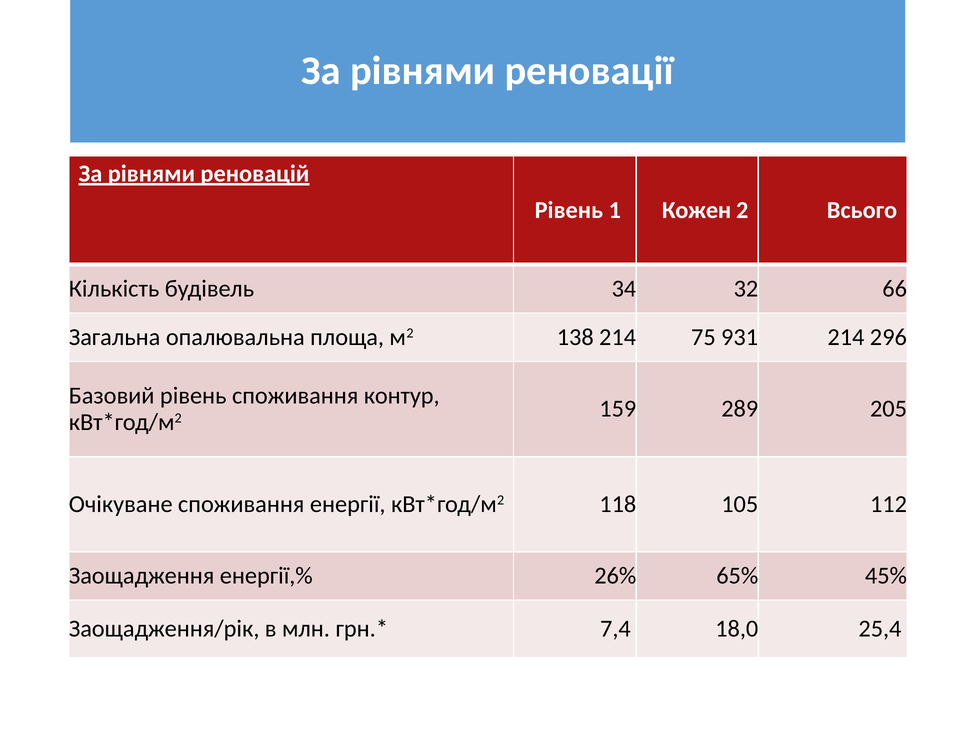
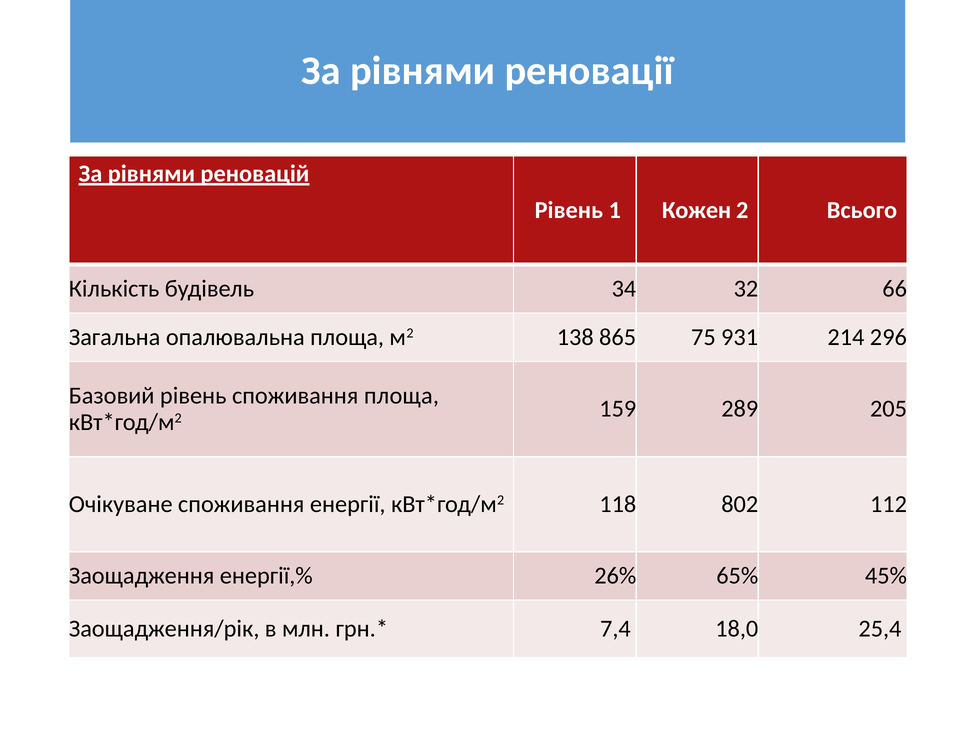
138 214: 214 -> 865 (618, 337)
споживання контур: контур -> площа (402, 396)
105: 105 -> 802 (740, 504)
